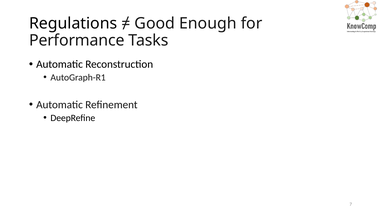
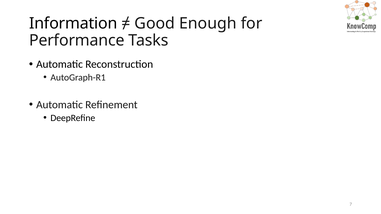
Regulations: Regulations -> Information (73, 23)
